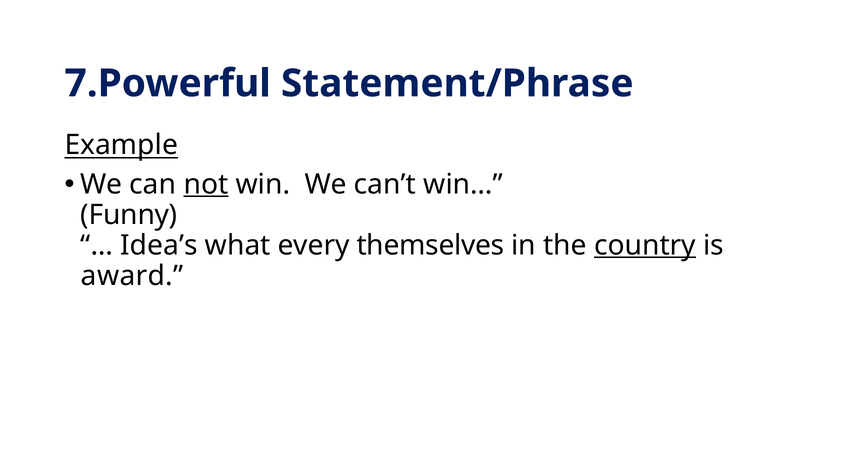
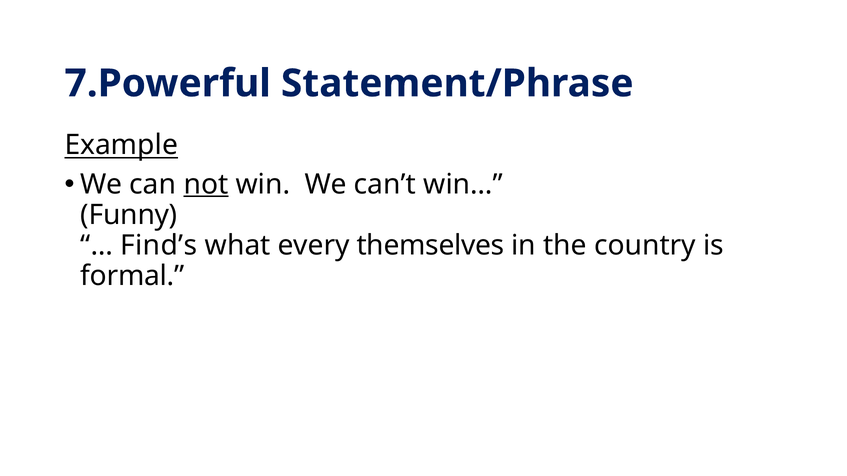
Idea’s: Idea’s -> Find’s (159, 245)
country underline: present -> none (645, 245)
award: award -> formal (132, 276)
